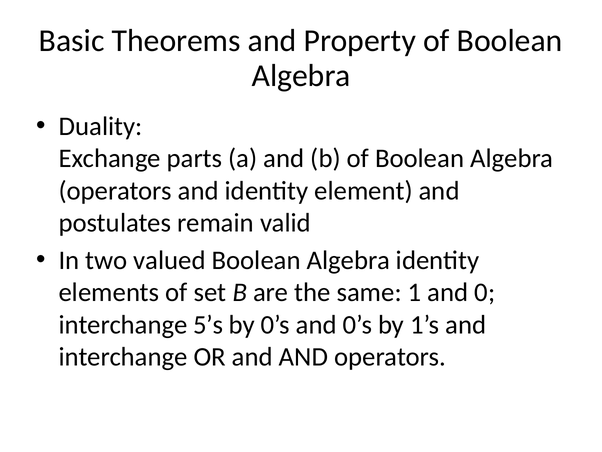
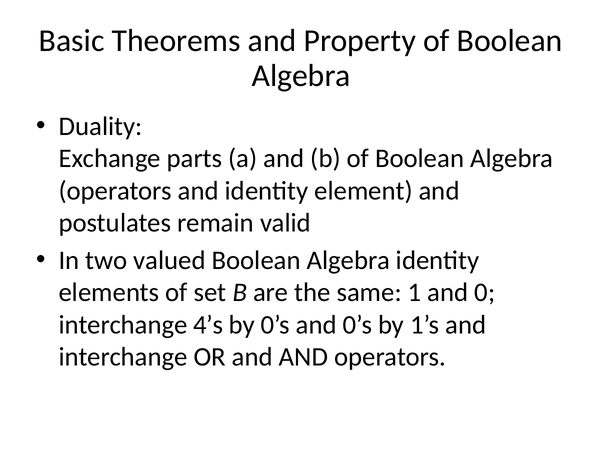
5’s: 5’s -> 4’s (208, 324)
